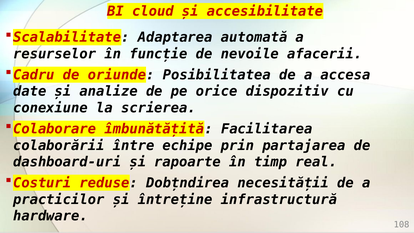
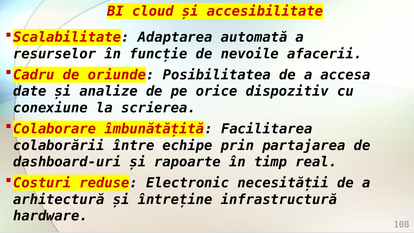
Dobțndirea: Dobțndirea -> Electronic (188, 183)
practicilor: practicilor -> arhitectură (59, 199)
